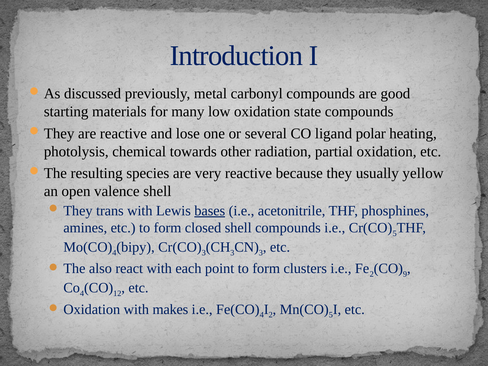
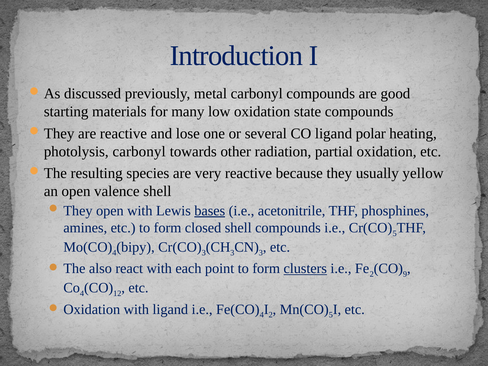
photolysis chemical: chemical -> carbonyl (139, 151)
trans: trans -> open (110, 211)
clusters underline: none -> present (305, 269)
with makes: makes -> ligand (170, 309)
